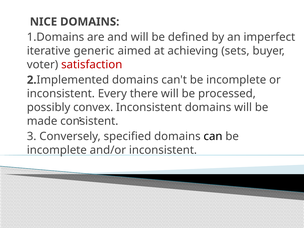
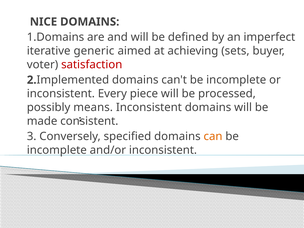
there: there -> piece (144, 94)
convex: convex -> means (93, 107)
can colour: black -> orange (213, 136)
